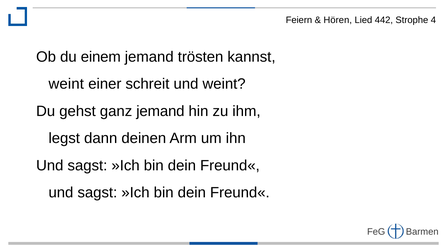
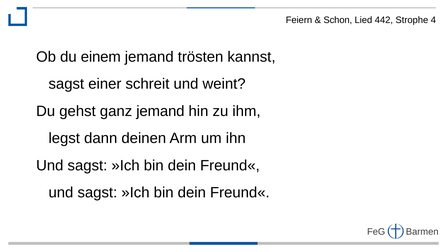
Hören: Hören -> Schon (338, 20)
weint: weint -> sagst (66, 84)
